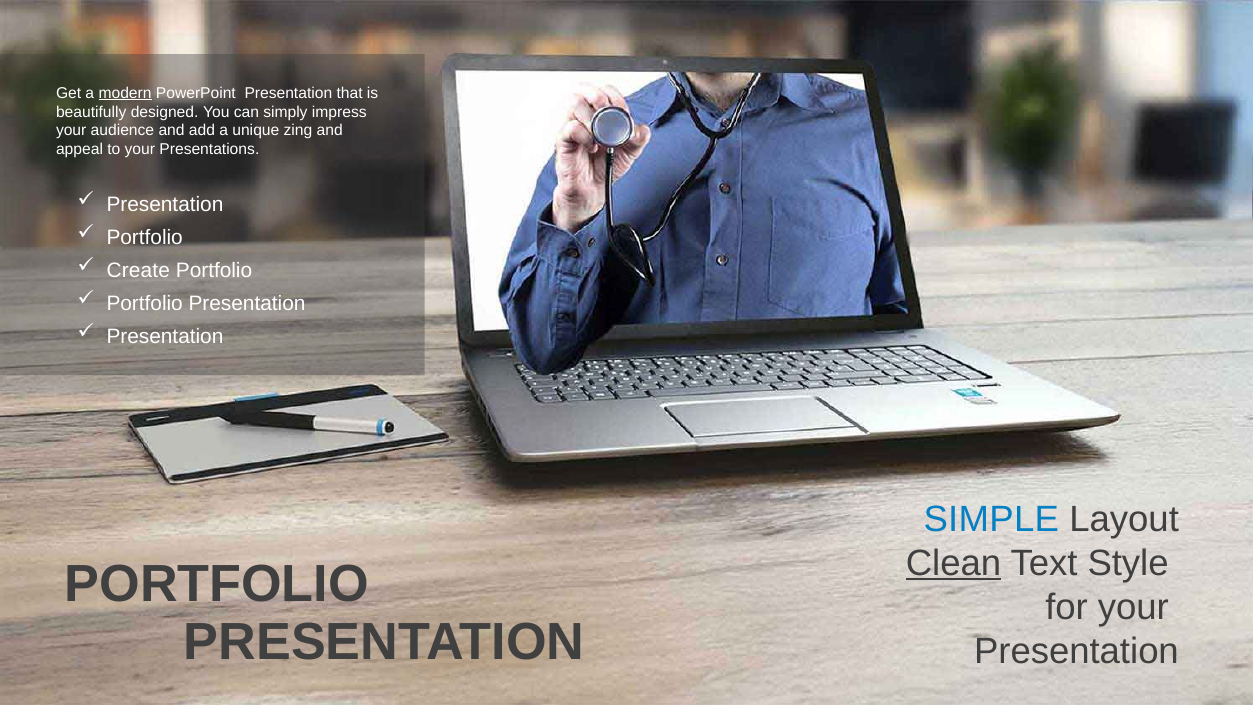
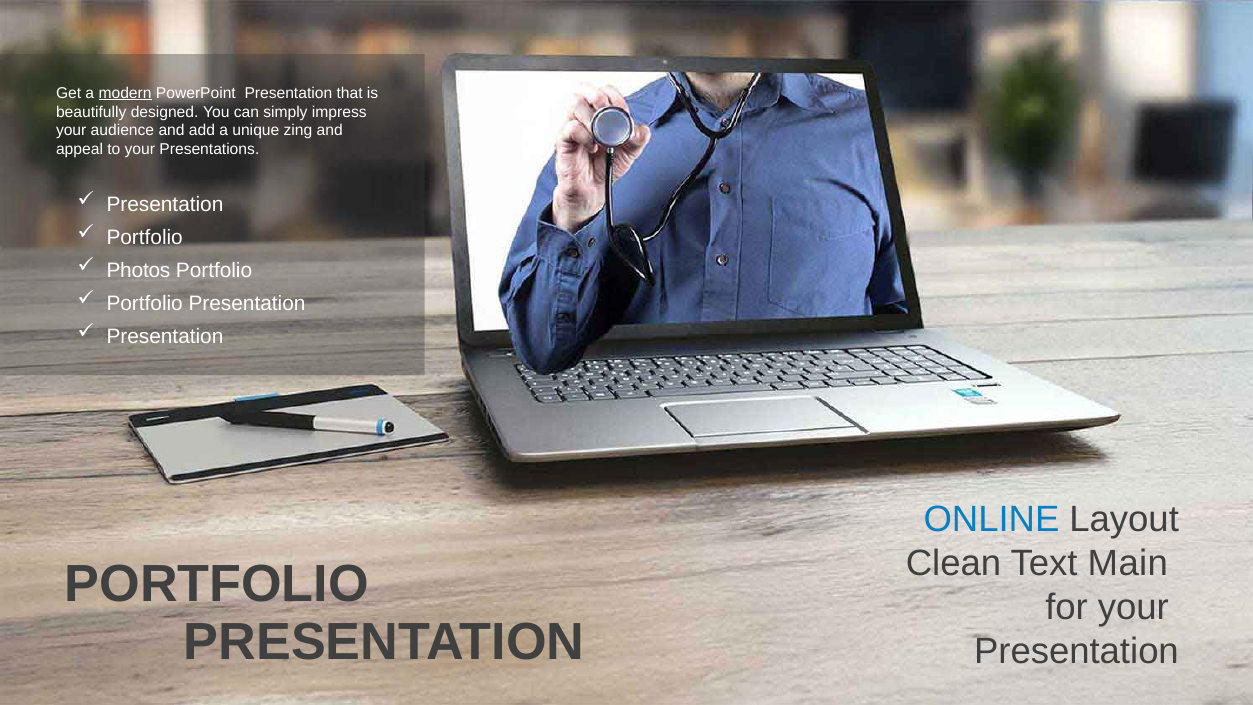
Create: Create -> Photos (138, 270)
SIMPLE: SIMPLE -> ONLINE (991, 519)
Clean underline: present -> none (954, 563)
Style: Style -> Main (1128, 563)
